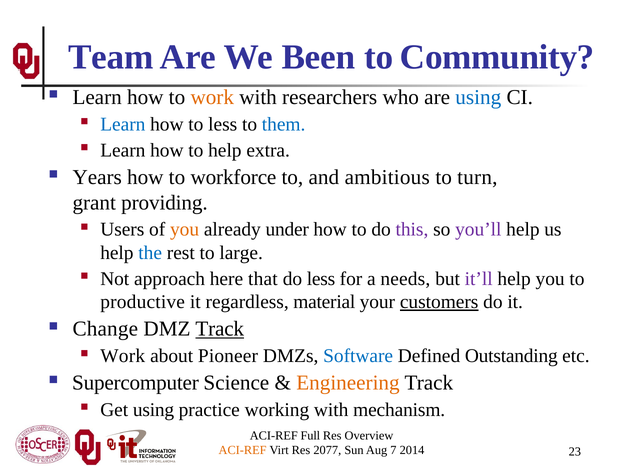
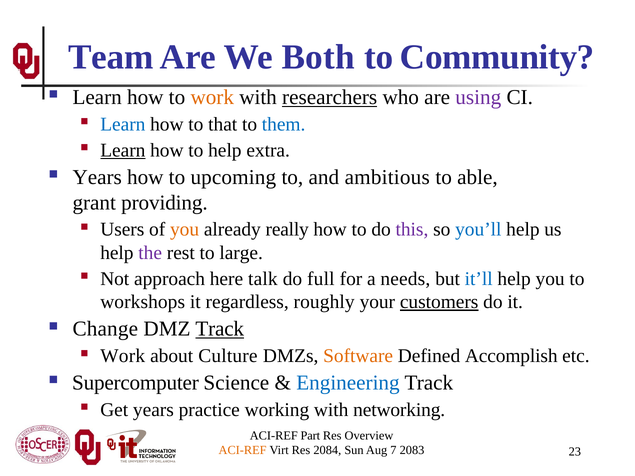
Been: Been -> Both (318, 57)
researchers underline: none -> present (330, 97)
using colour: blue -> purple (478, 97)
to less: less -> that (223, 124)
Learn underline: none -> present (123, 150)
workforce: workforce -> upcoming (233, 177)
turn: turn -> able (477, 177)
under: under -> really (287, 230)
you’ll colour: purple -> blue (478, 230)
the colour: blue -> purple (150, 253)
that: that -> talk (263, 279)
do less: less -> full (321, 279)
it’ll colour: purple -> blue (479, 279)
productive: productive -> workshops (143, 302)
material: material -> roughly (324, 302)
Pioneer: Pioneer -> Culture (228, 356)
Software colour: blue -> orange (358, 356)
Outstanding: Outstanding -> Accomplish (511, 356)
Engineering colour: orange -> blue (348, 383)
Get using: using -> years (153, 410)
mechanism: mechanism -> networking (399, 410)
Full: Full -> Part (310, 436)
2077: 2077 -> 2084 (327, 451)
2014: 2014 -> 2083 (412, 451)
